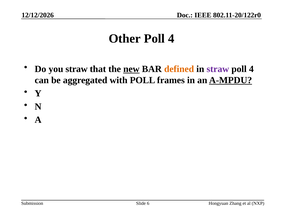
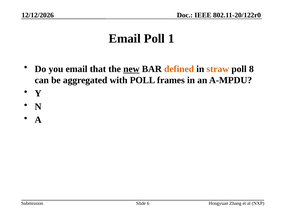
Other: Other -> Email (125, 39)
4: 4 -> 1 (171, 39)
you straw: straw -> email (77, 69)
straw colour: purple -> orange (218, 69)
4: 4 -> 8 (251, 69)
A-MPDU underline: present -> none (231, 80)
